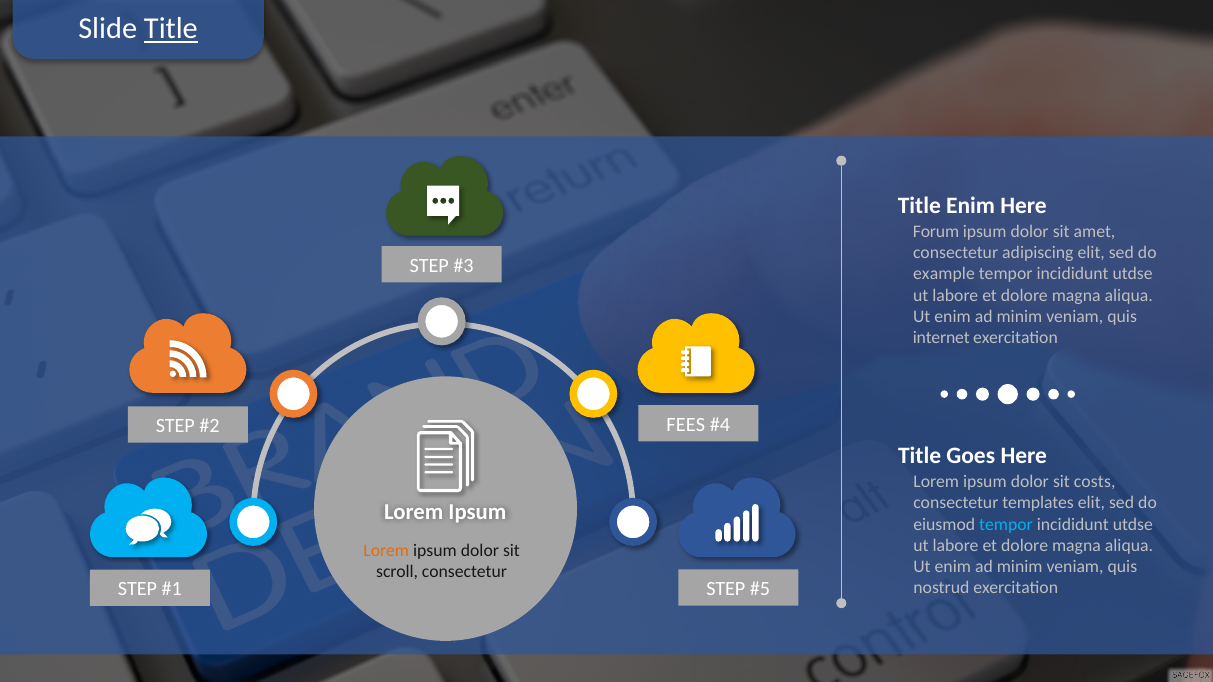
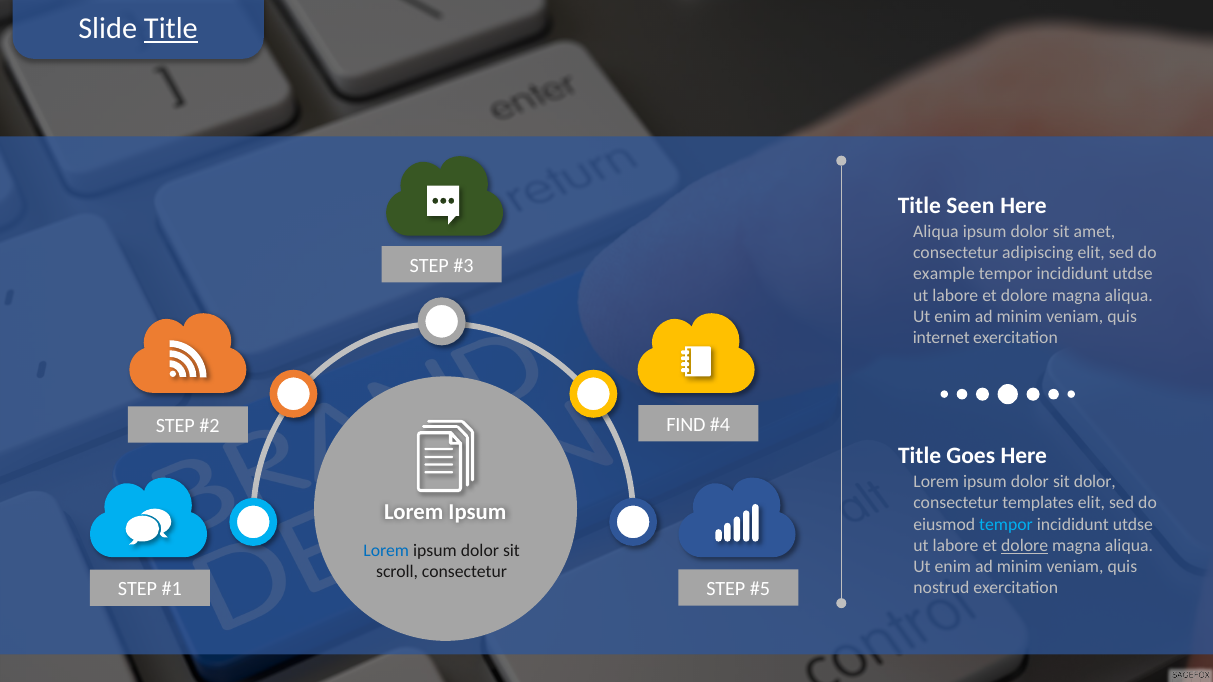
Title Enim: Enim -> Seen (970, 205)
Forum: Forum -> Aliqua (936, 232)
FEES: FEES -> FIND (686, 425)
sit costs: costs -> dolor (1095, 482)
dolore underline: none -> present (1025, 546)
Lorem colour: orange -> blue (386, 551)
